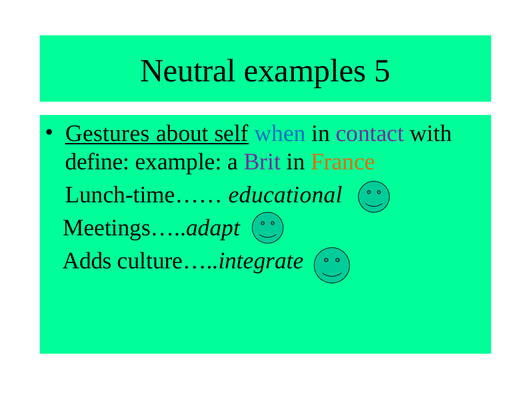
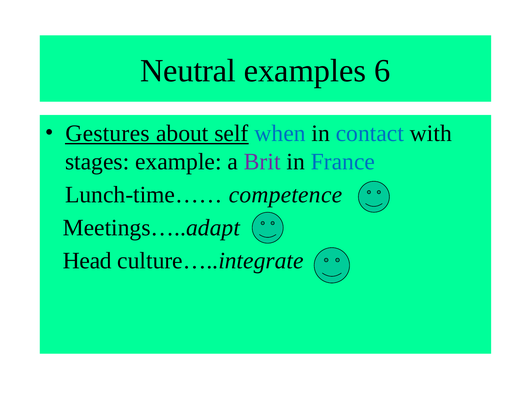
5: 5 -> 6 (382, 71)
contact colour: purple -> blue (370, 134)
define: define -> stages (97, 162)
France colour: orange -> blue (343, 162)
educational: educational -> competence (285, 195)
Adds: Adds -> Head (87, 261)
